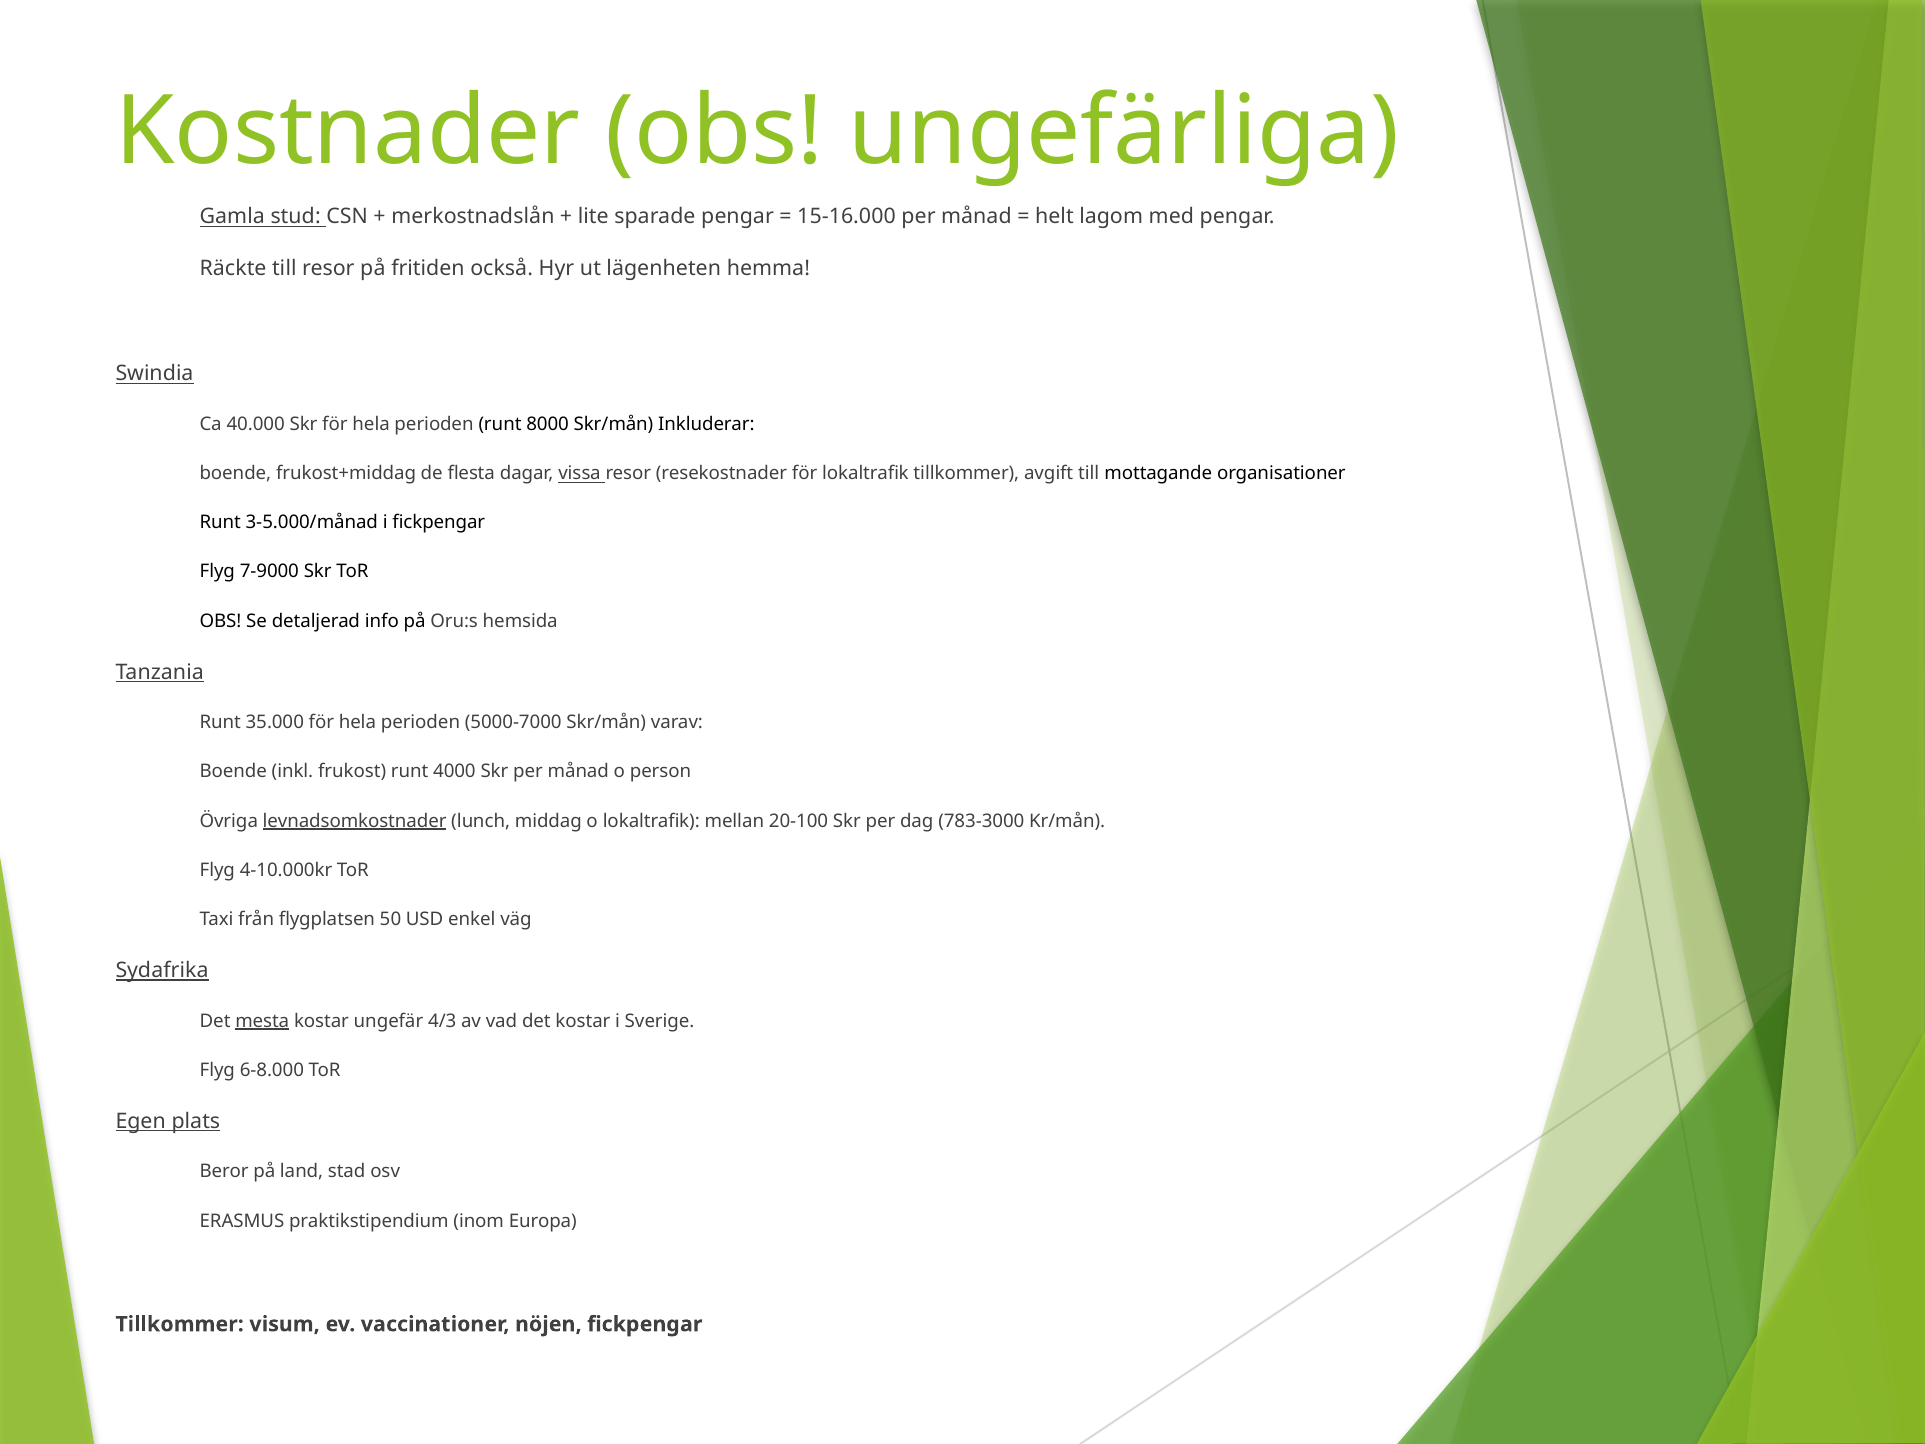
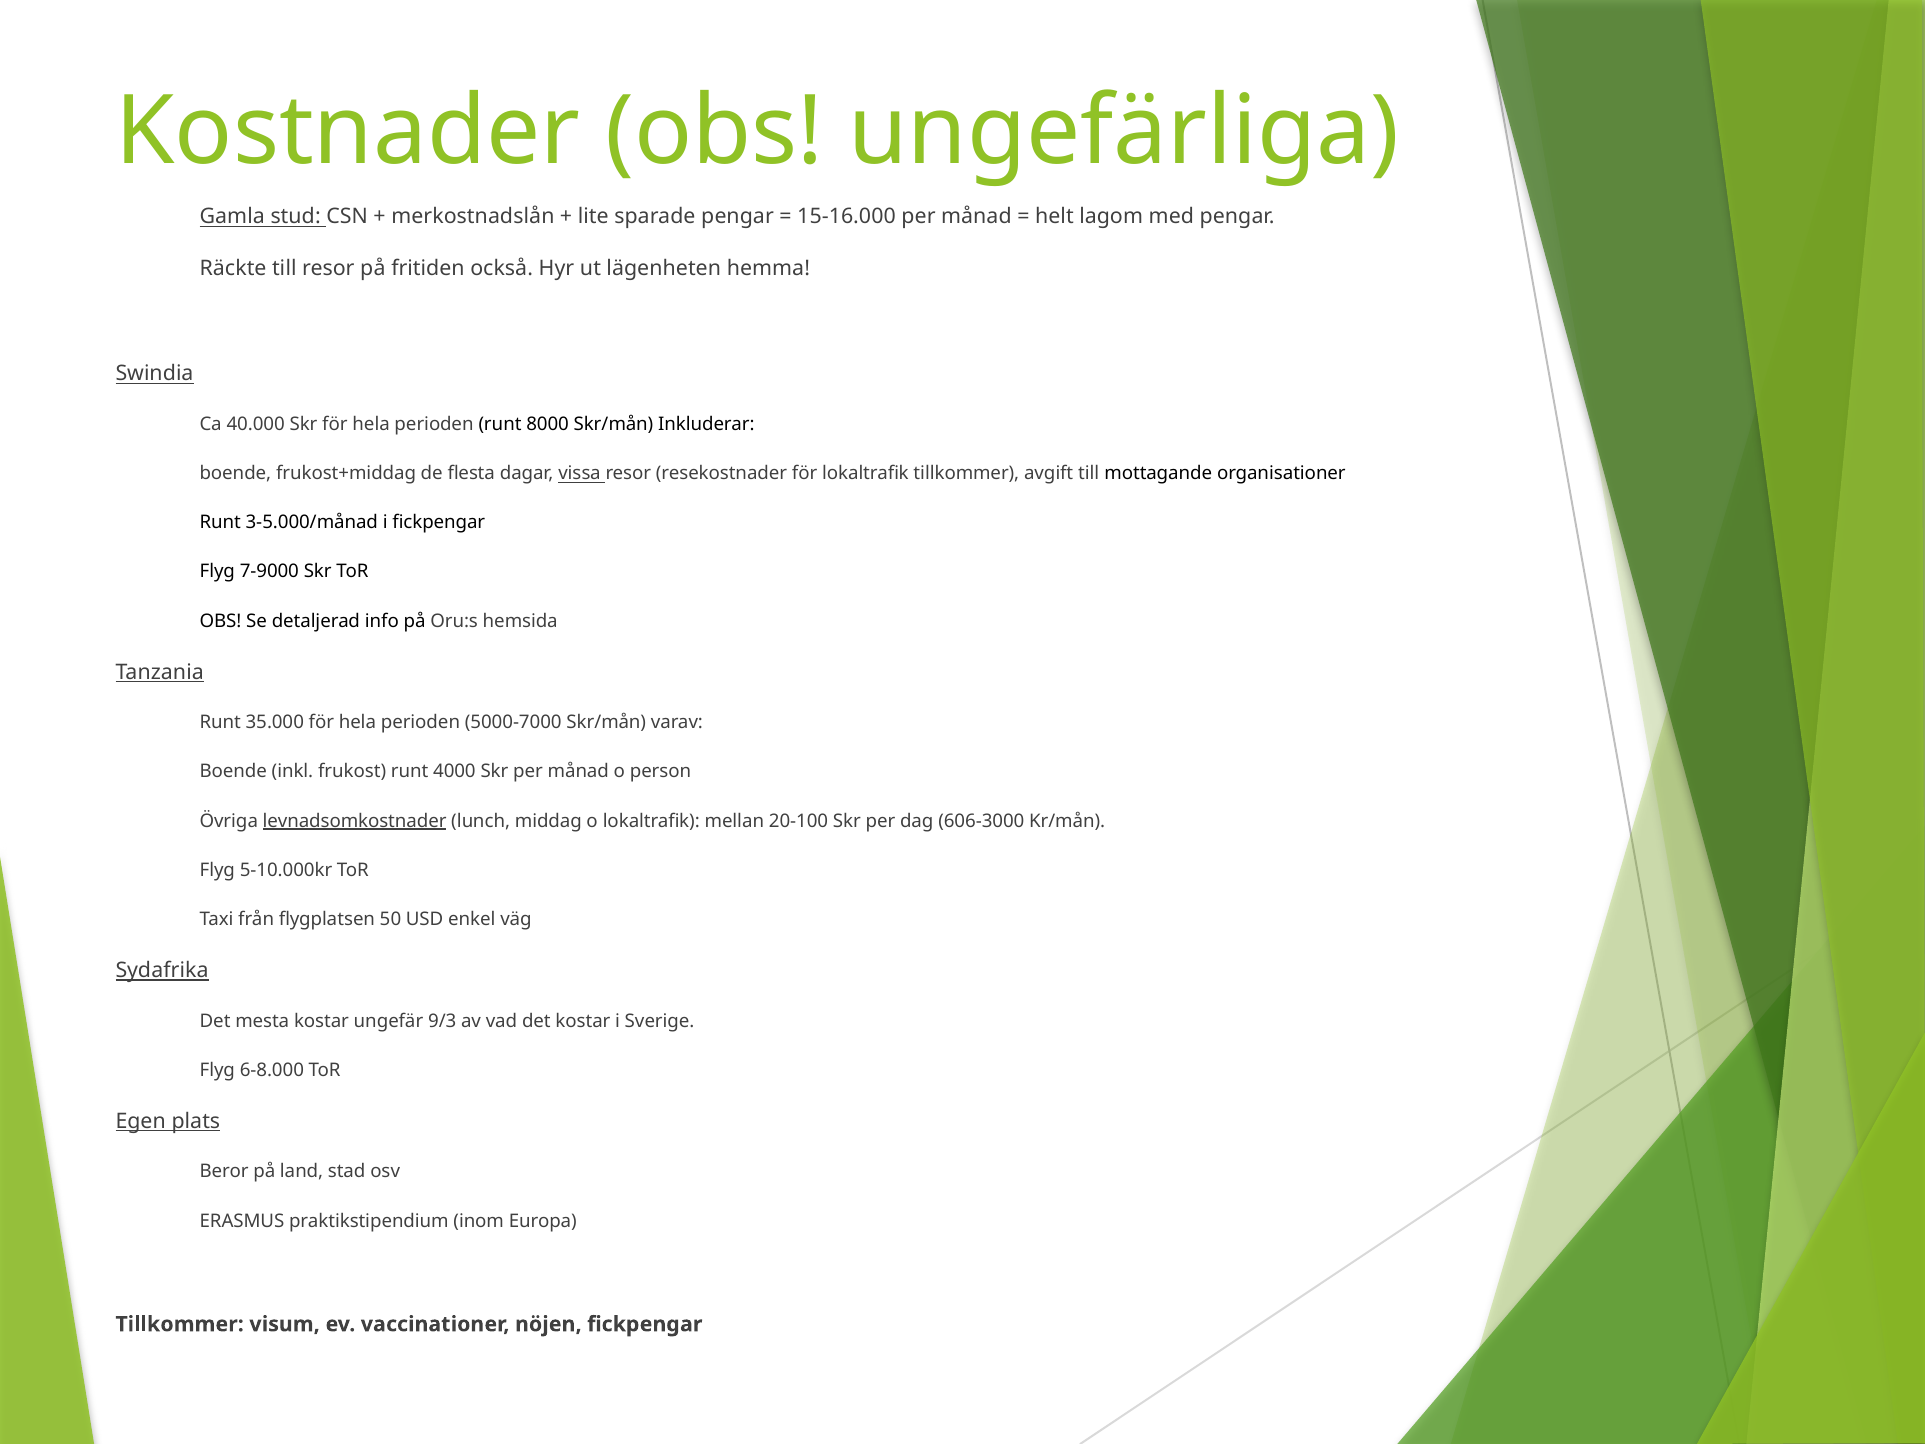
783-3000: 783-3000 -> 606-3000 (981, 821)
4-10.000kr: 4-10.000kr -> 5-10.000kr (286, 870)
mesta underline: present -> none (262, 1021)
4/3: 4/3 -> 9/3 (442, 1021)
